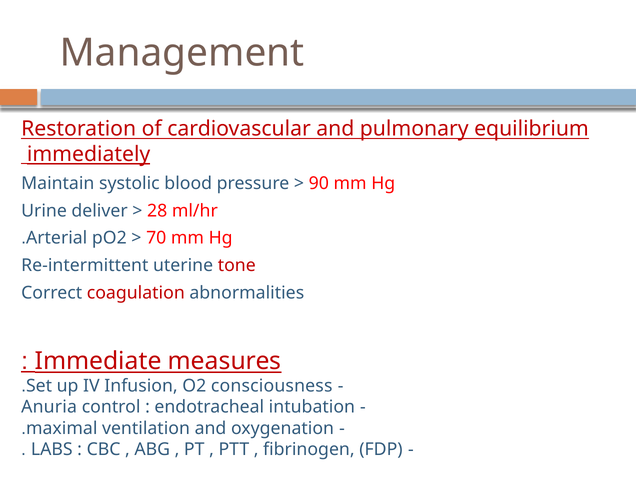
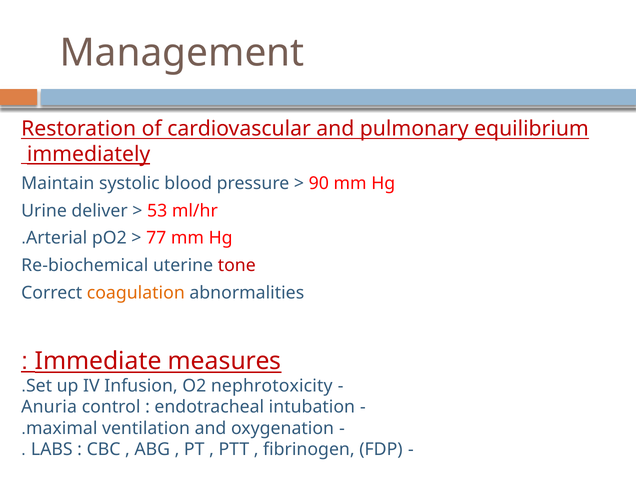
28: 28 -> 53 (157, 211)
70: 70 -> 77 (156, 238)
Re-intermittent: Re-intermittent -> Re-biochemical (85, 266)
coagulation colour: red -> orange (136, 293)
consciousness: consciousness -> nephrotoxicity (272, 386)
